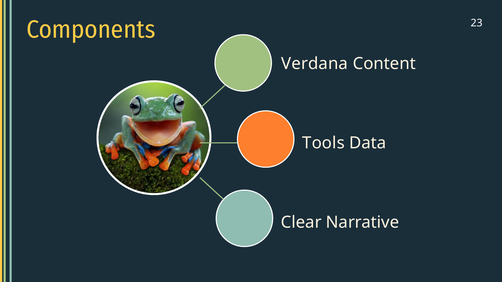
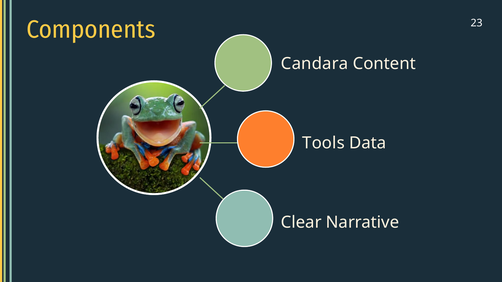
Verdana: Verdana -> Candara (315, 64)
